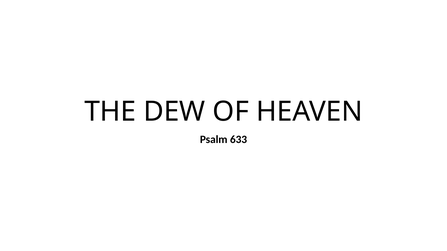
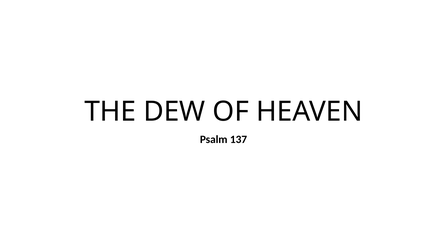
633: 633 -> 137 (239, 140)
